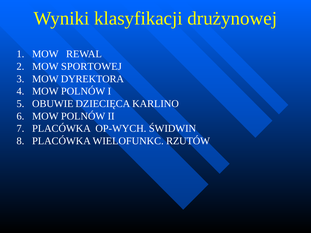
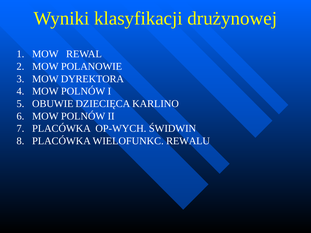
SPORTOWEJ: SPORTOWEJ -> POLANOWIE (91, 67)
RZUTÓW: RZUTÓW -> REWALU (188, 141)
